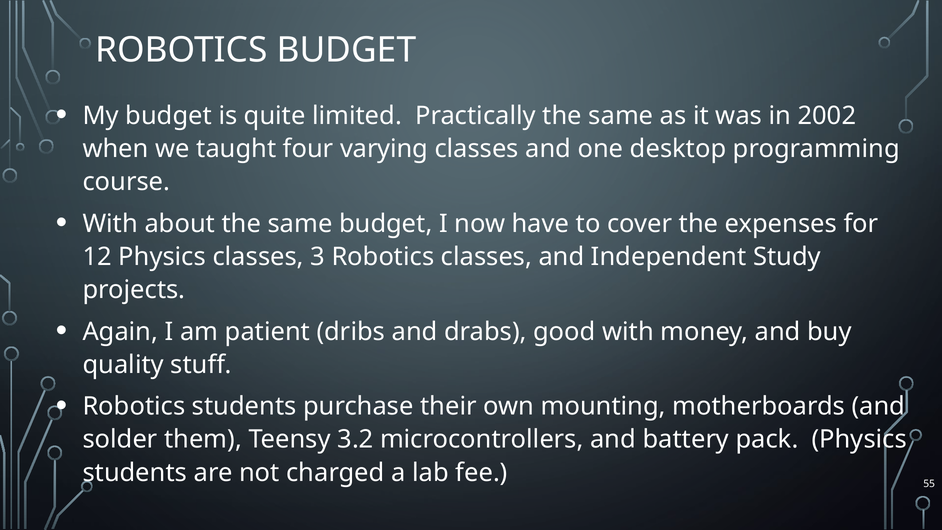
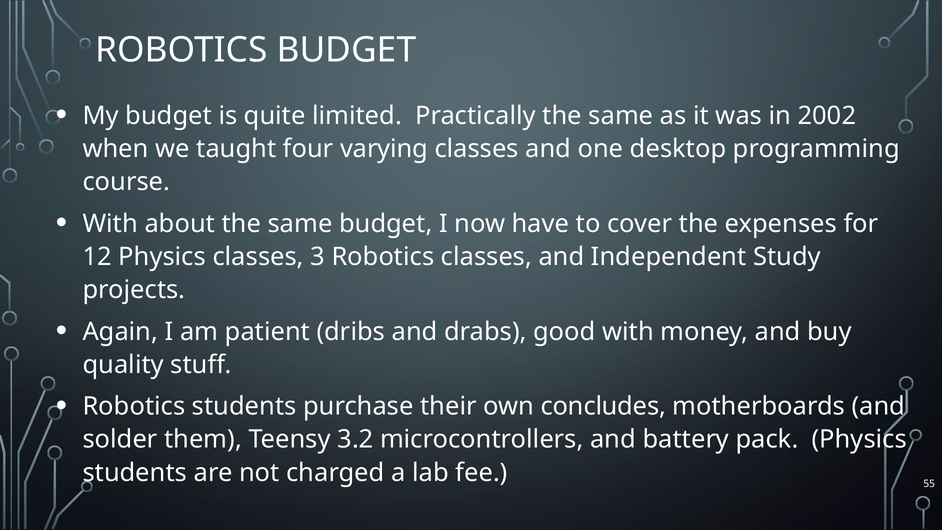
mounting: mounting -> concludes (603, 406)
